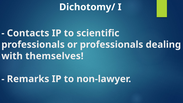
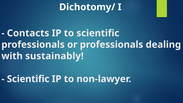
themselves: themselves -> sustainably (54, 56)
Remarks: Remarks -> Scientific (28, 79)
